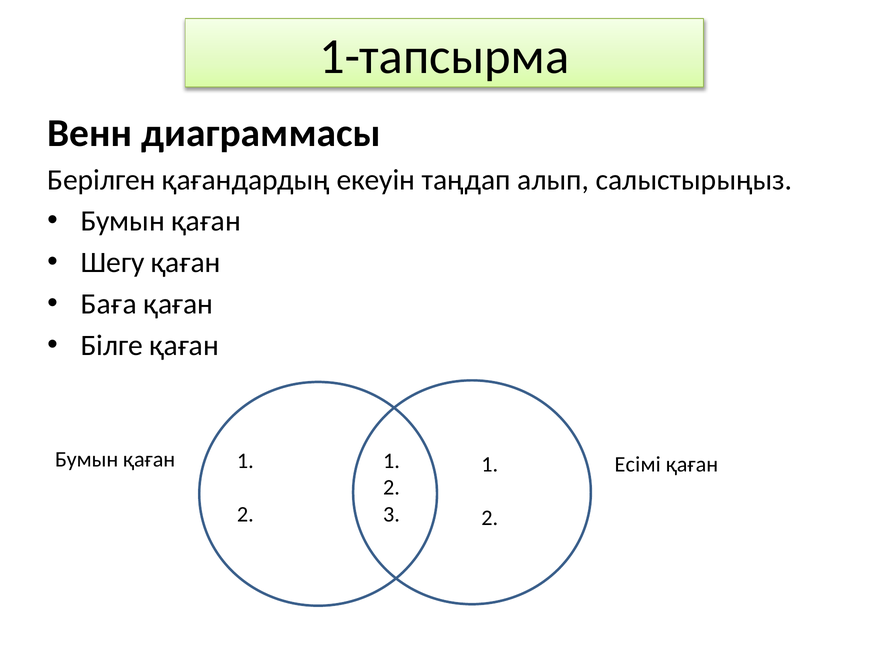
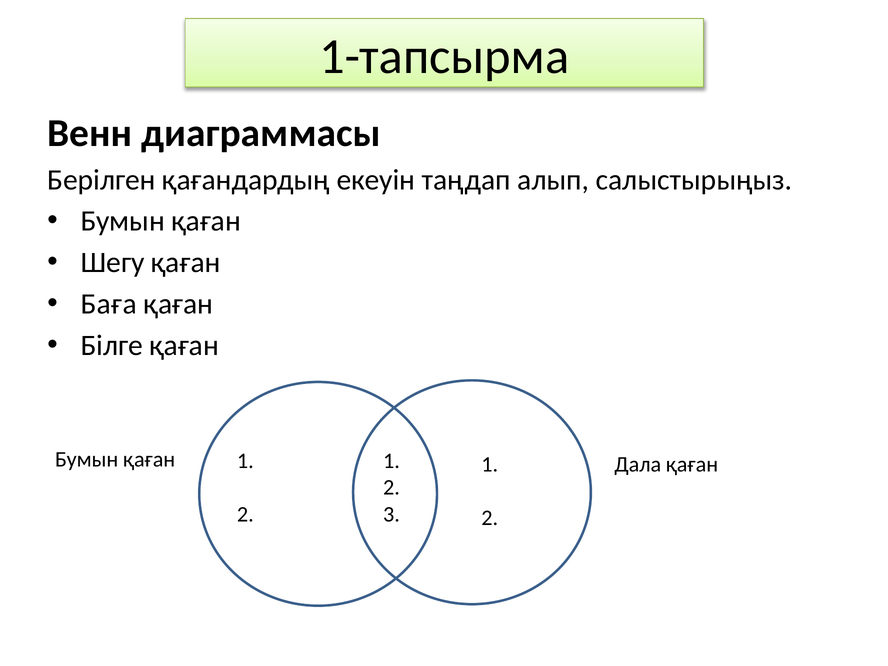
Есімі: Есімі -> Дала (638, 465)
